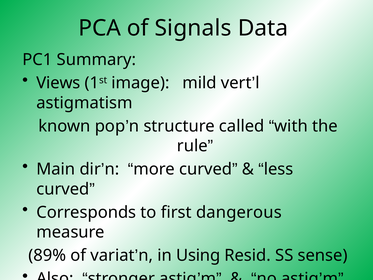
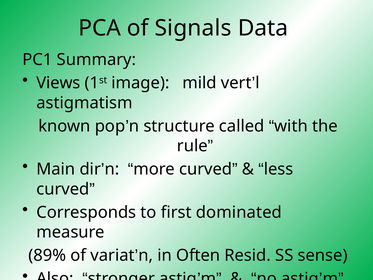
dangerous: dangerous -> dominated (239, 212)
Using: Using -> Often (198, 255)
